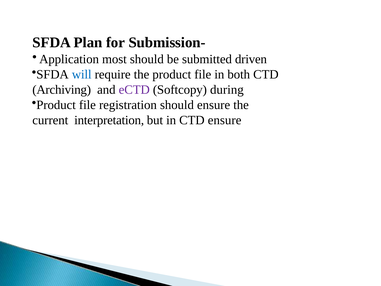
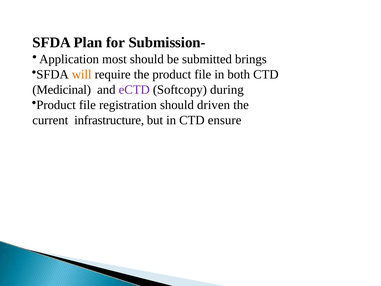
driven: driven -> brings (251, 59)
will colour: blue -> orange (82, 74)
Archiving: Archiving -> Medicinal (62, 90)
should ensure: ensure -> driven (214, 105)
interpretation: interpretation -> infrastructure (109, 120)
